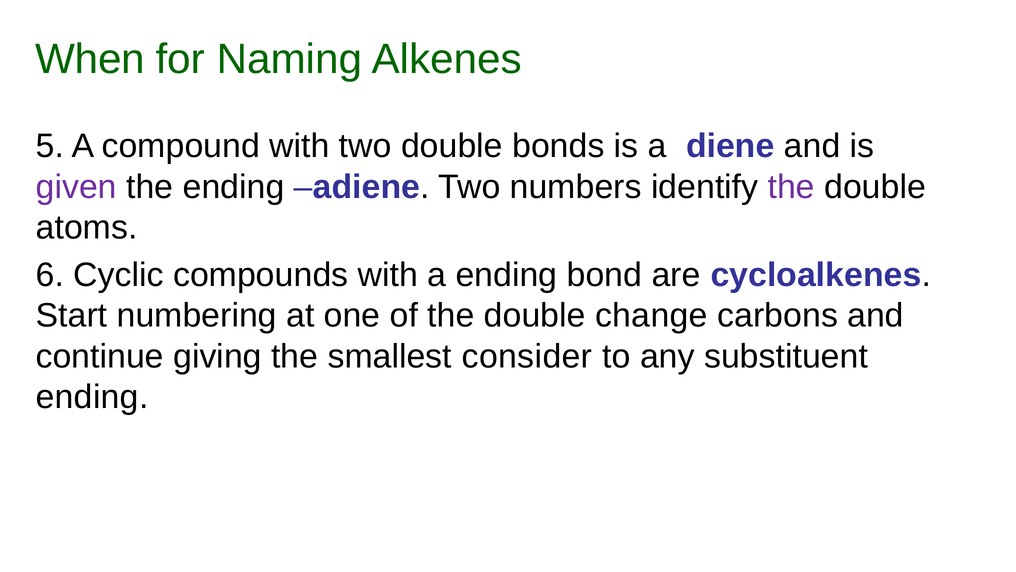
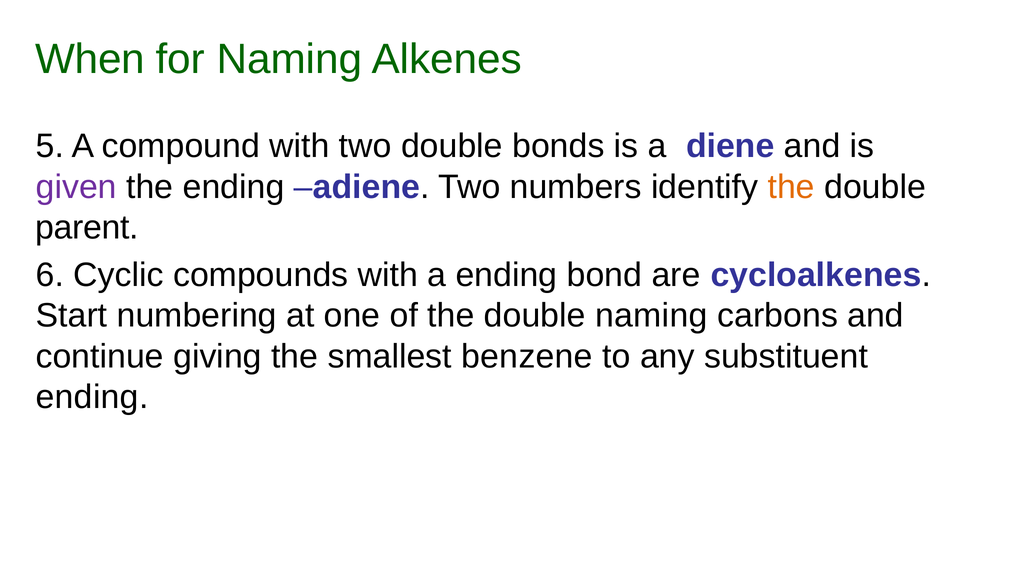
the colour: purple -> orange (791, 187)
atoms: atoms -> parent (87, 227)
double change: change -> naming (651, 315)
consider: consider -> benzene (527, 356)
